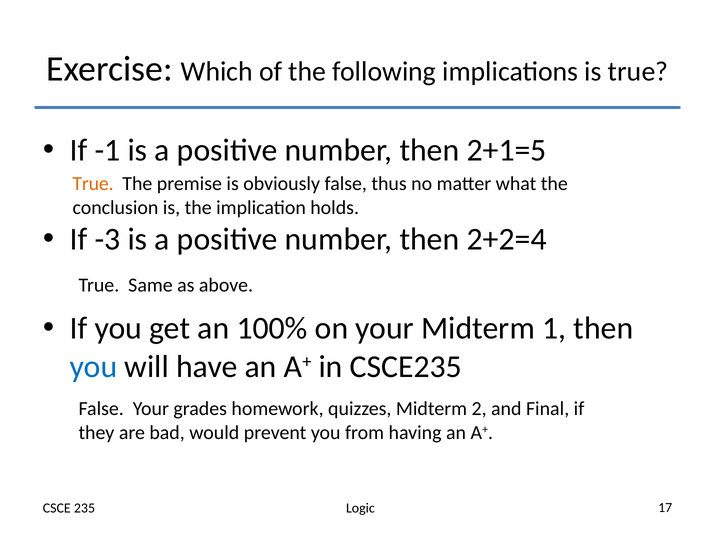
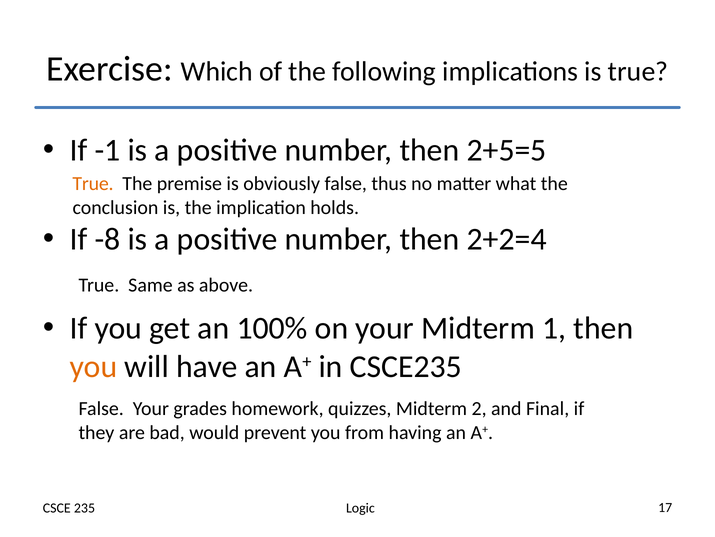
2+1=5: 2+1=5 -> 2+5=5 (507, 150)
-3: -3 -> -8 (107, 239)
you colour: blue -> orange (93, 366)
